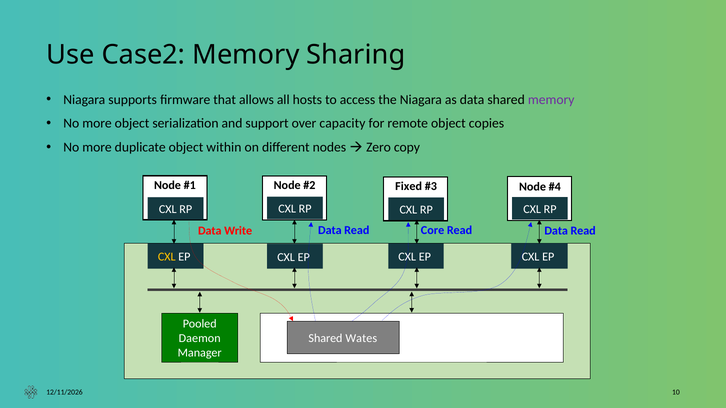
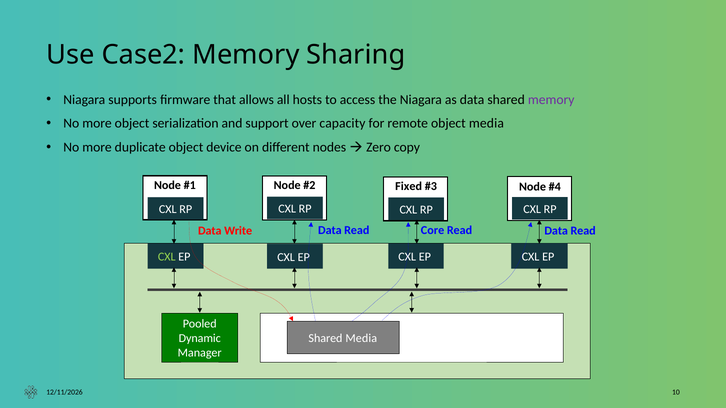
object copies: copies -> media (486, 124)
within: within -> device (224, 148)
CXL colour: yellow -> light green (167, 257)
Shared Wates: Wates -> Media (361, 339)
Daemon: Daemon -> Dynamic (200, 339)
